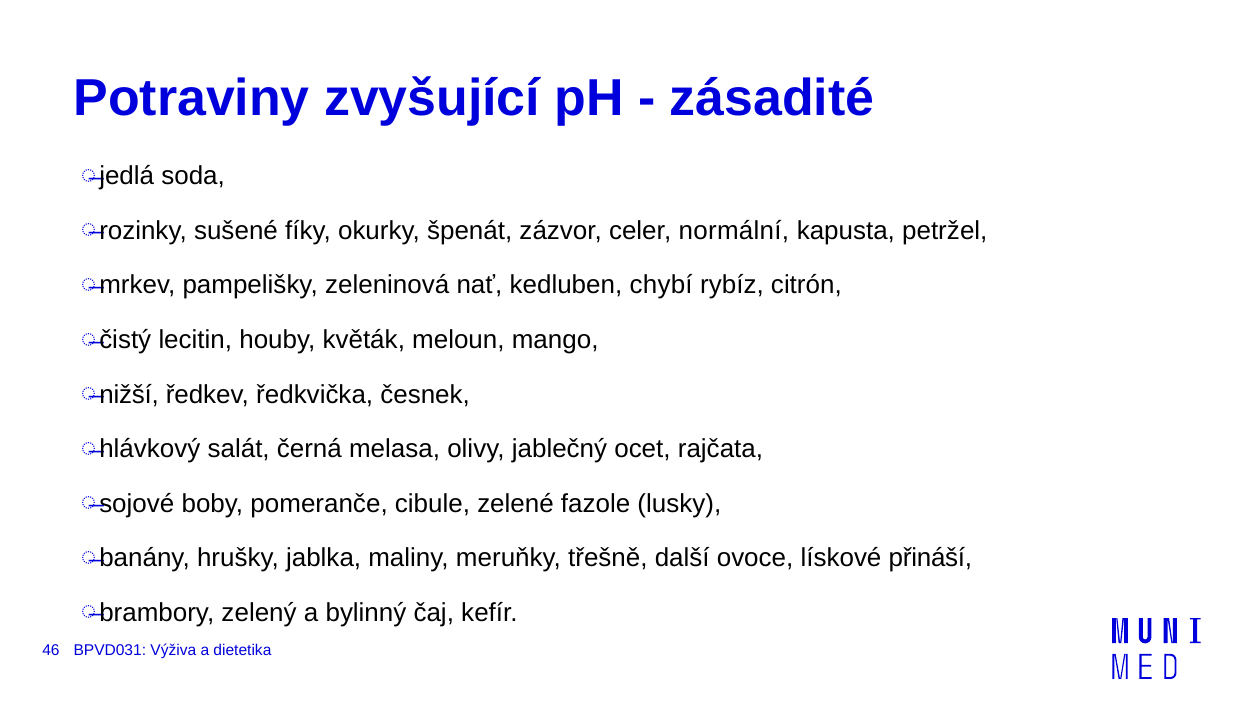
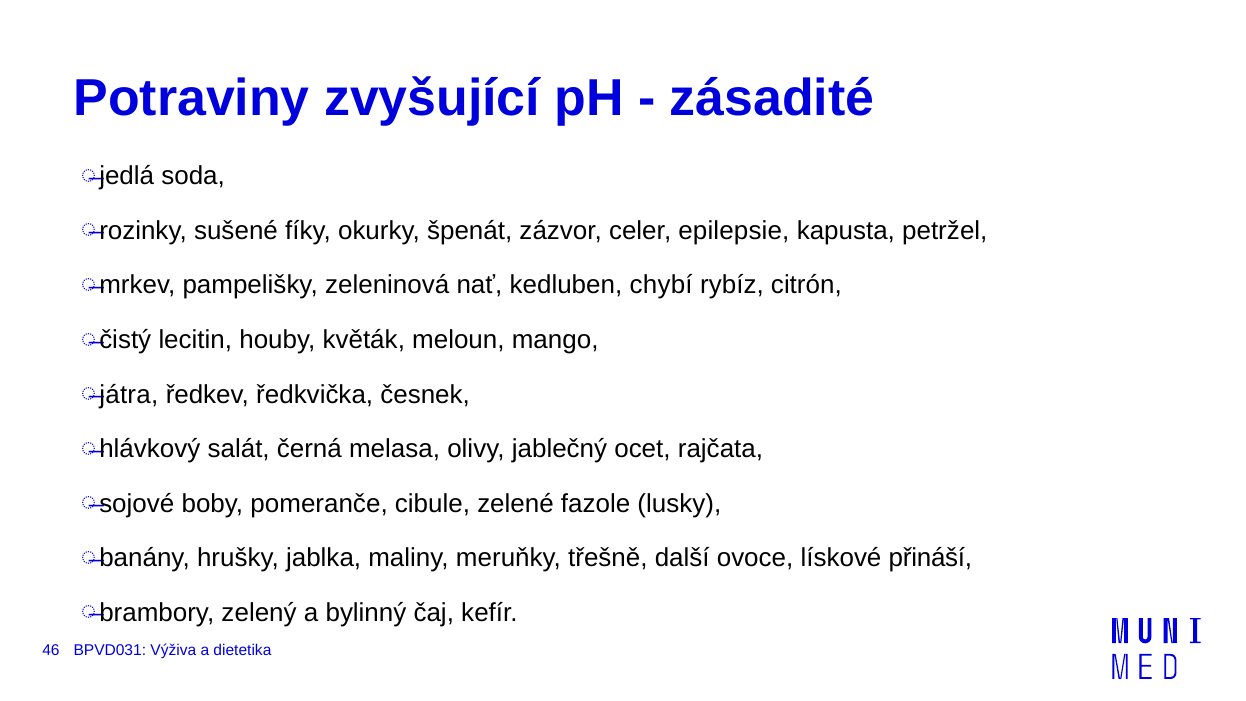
normální: normální -> epilepsie (734, 231)
nižší: nižší -> játra (129, 394)
